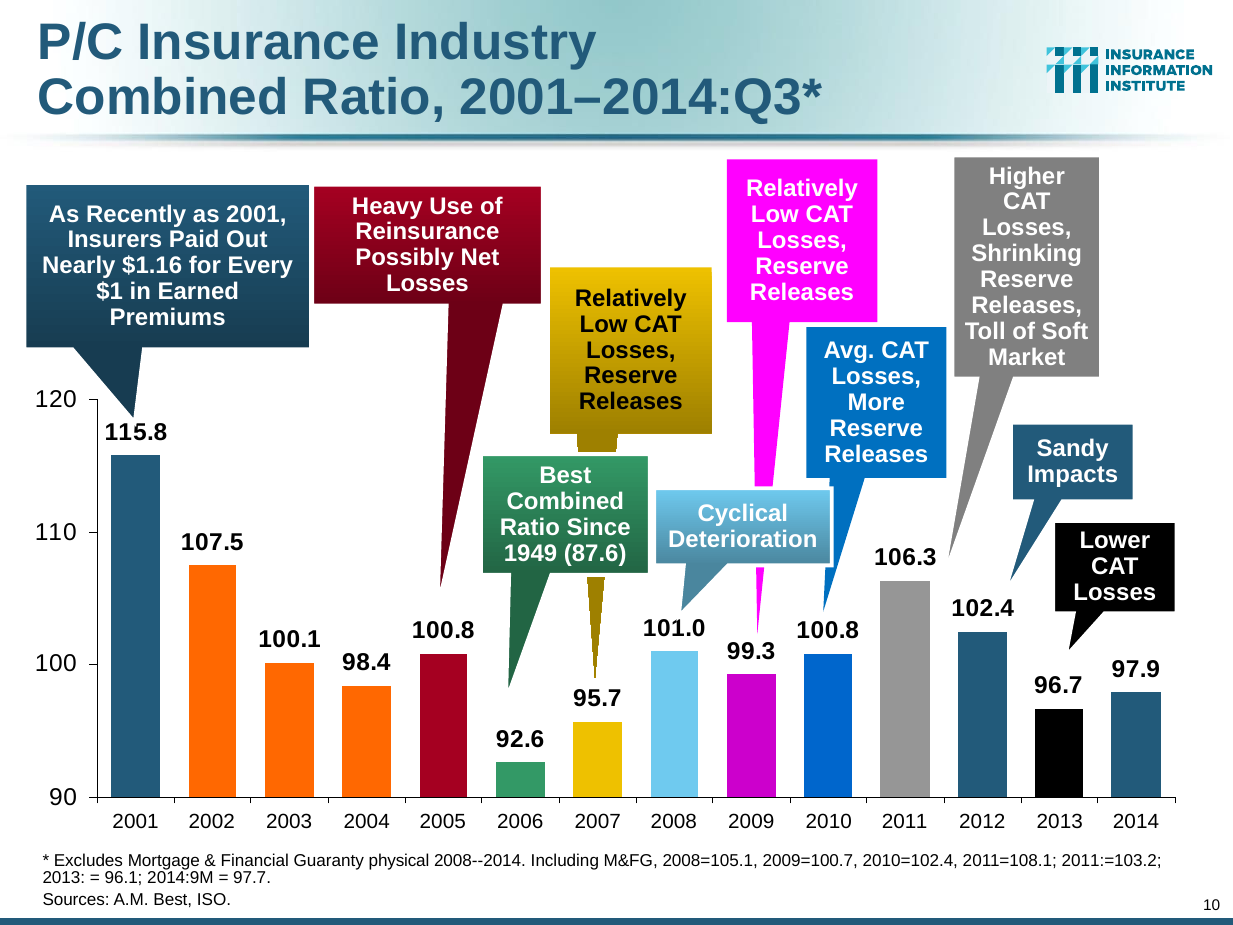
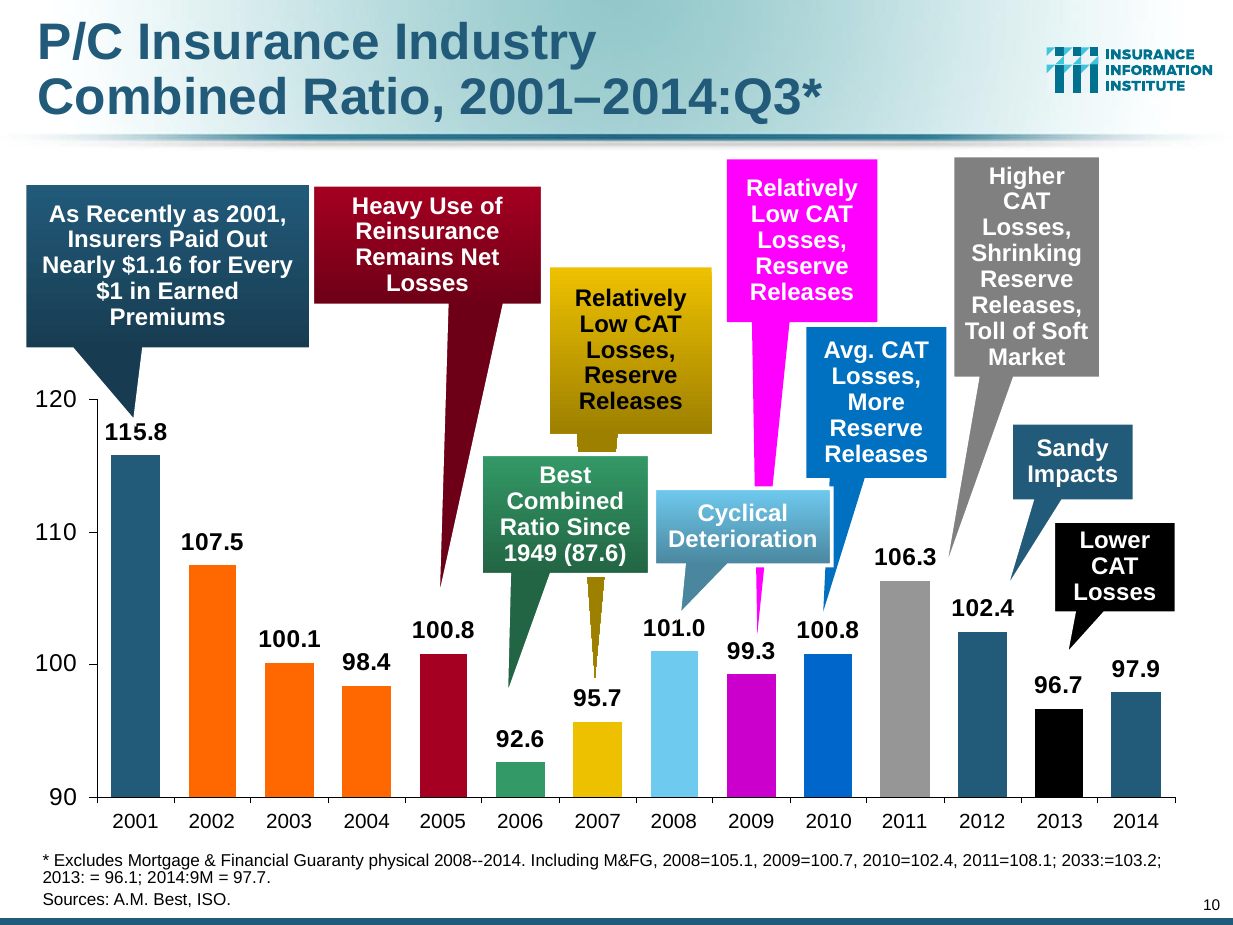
Possibly: Possibly -> Remains (405, 258)
2011:=103.2: 2011:=103.2 -> 2033:=103.2 (1112, 861)
